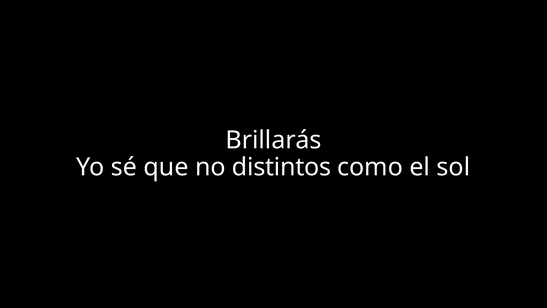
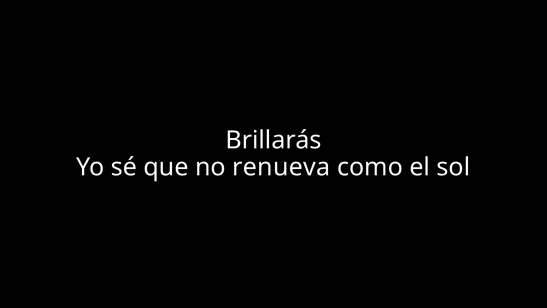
distintos: distintos -> renueva (281, 167)
